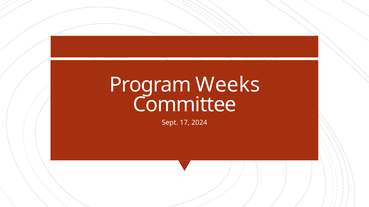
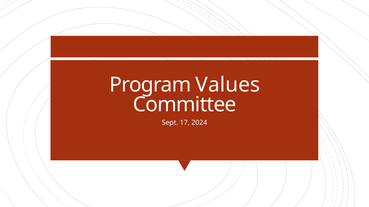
Weeks: Weeks -> Values (228, 85)
